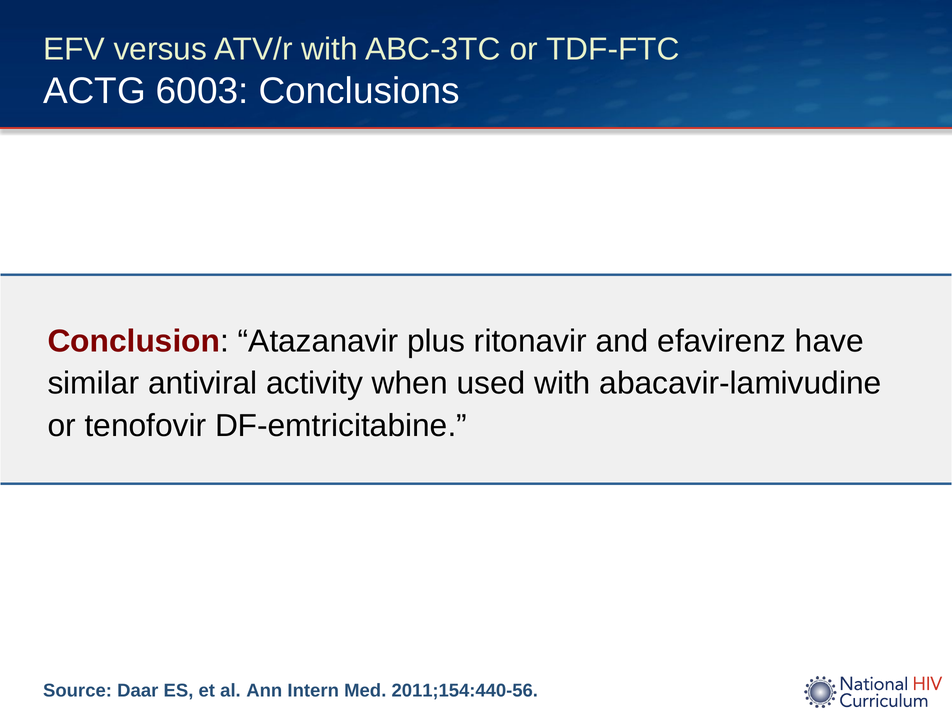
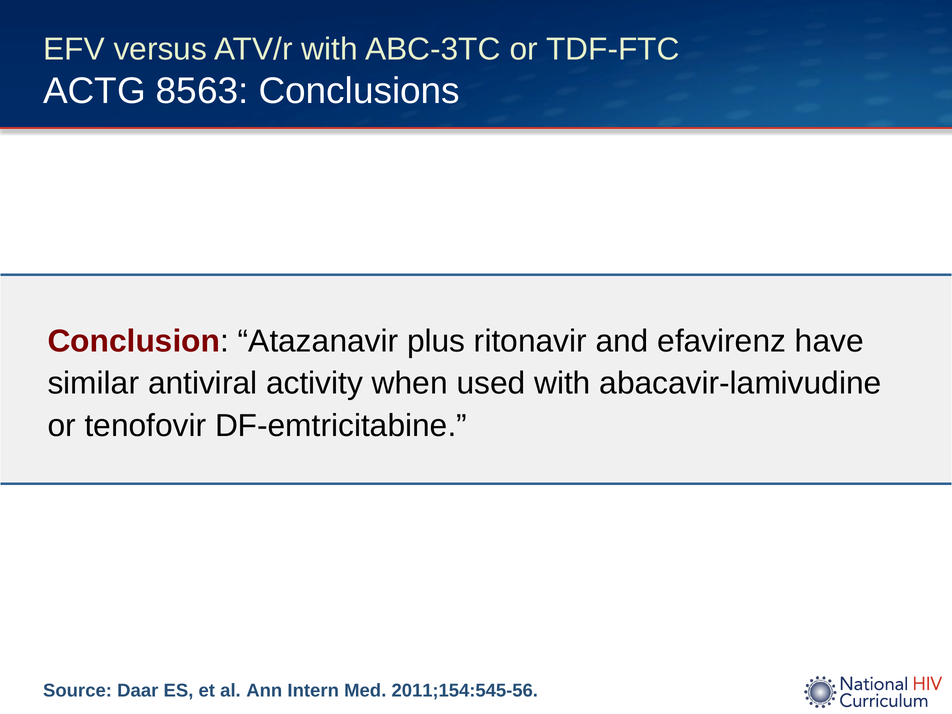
6003: 6003 -> 8563 (202, 91)
2011;154:440-56: 2011;154:440-56 -> 2011;154:545-56 (465, 691)
